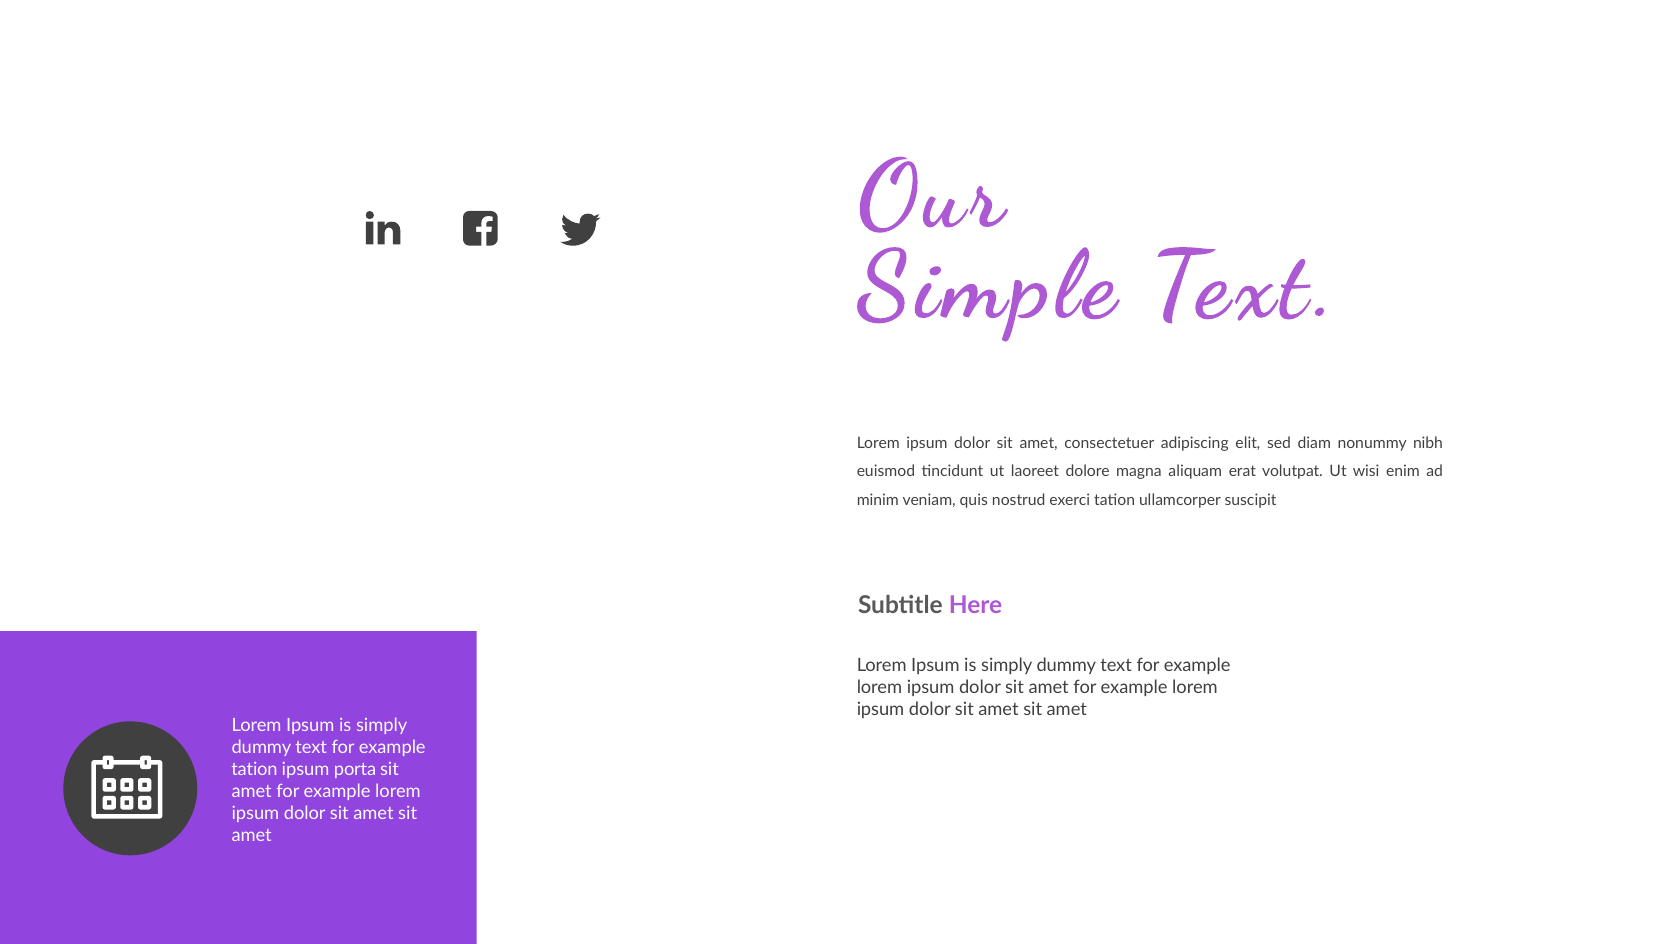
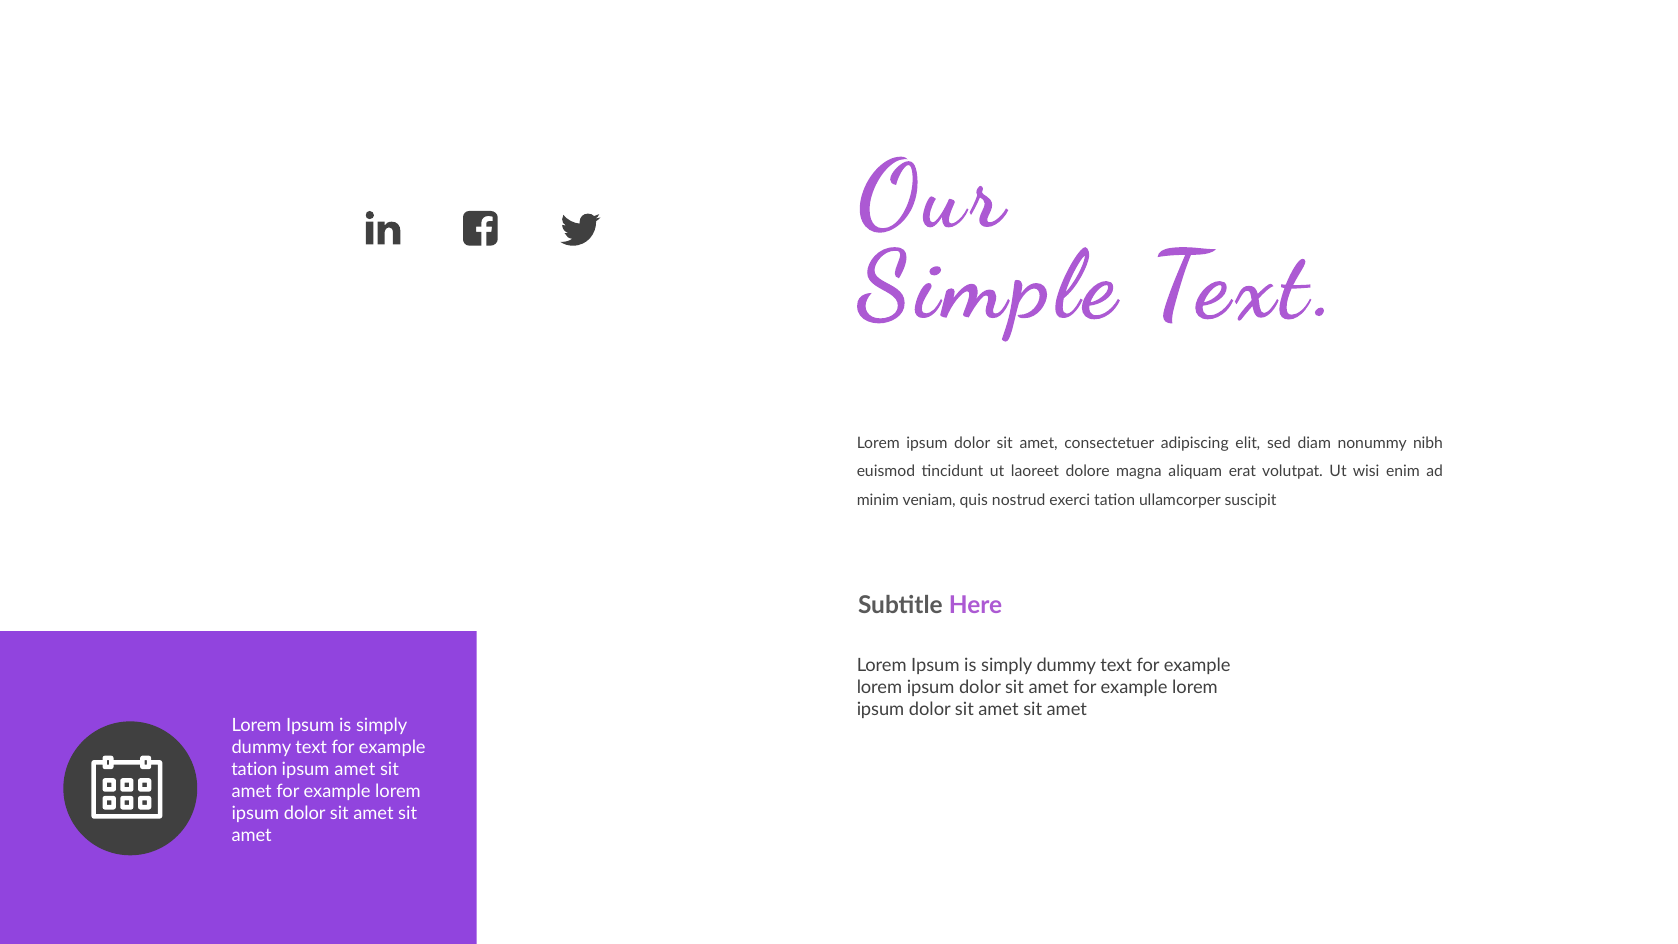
ipsum porta: porta -> amet (355, 770)
